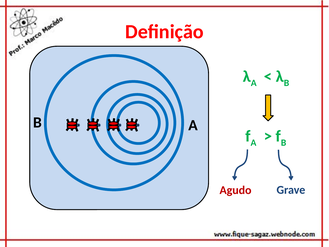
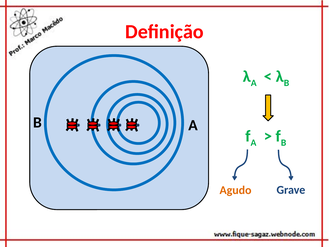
Agudo colour: red -> orange (236, 190)
